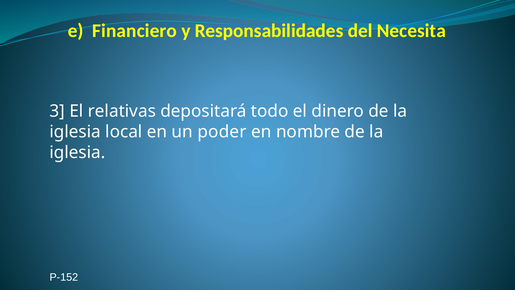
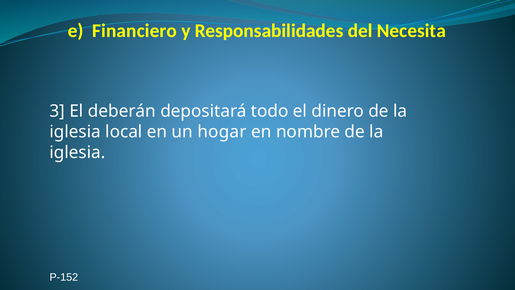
relativas: relativas -> deberán (122, 111)
poder: poder -> hogar (222, 132)
